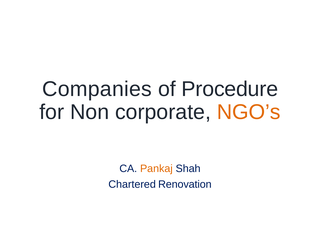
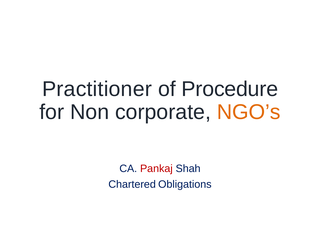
Companies: Companies -> Practitioner (97, 89)
Pankaj colour: orange -> red (156, 168)
Renovation: Renovation -> Obligations (185, 184)
